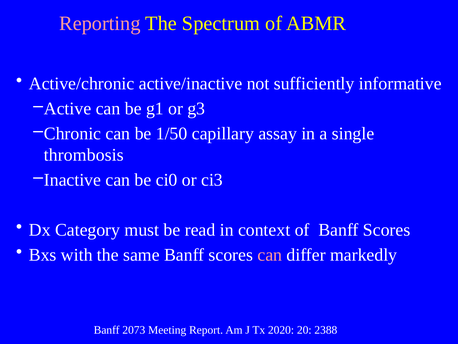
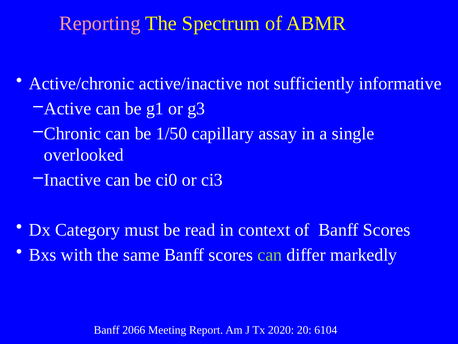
thrombosis: thrombosis -> overlooked (84, 155)
can colour: pink -> light green (270, 255)
2073: 2073 -> 2066 (134, 329)
2388: 2388 -> 6104 (326, 329)
